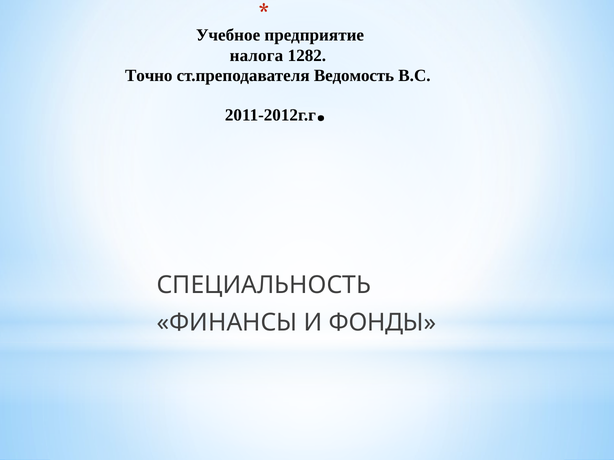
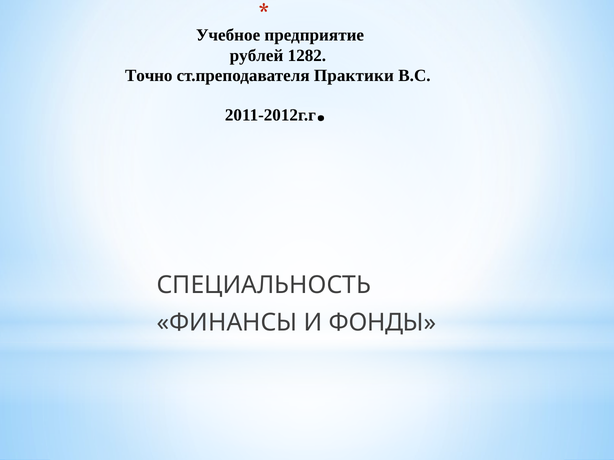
налога: налога -> рублей (257, 55)
Ведомость: Ведомость -> Практики (354, 76)
